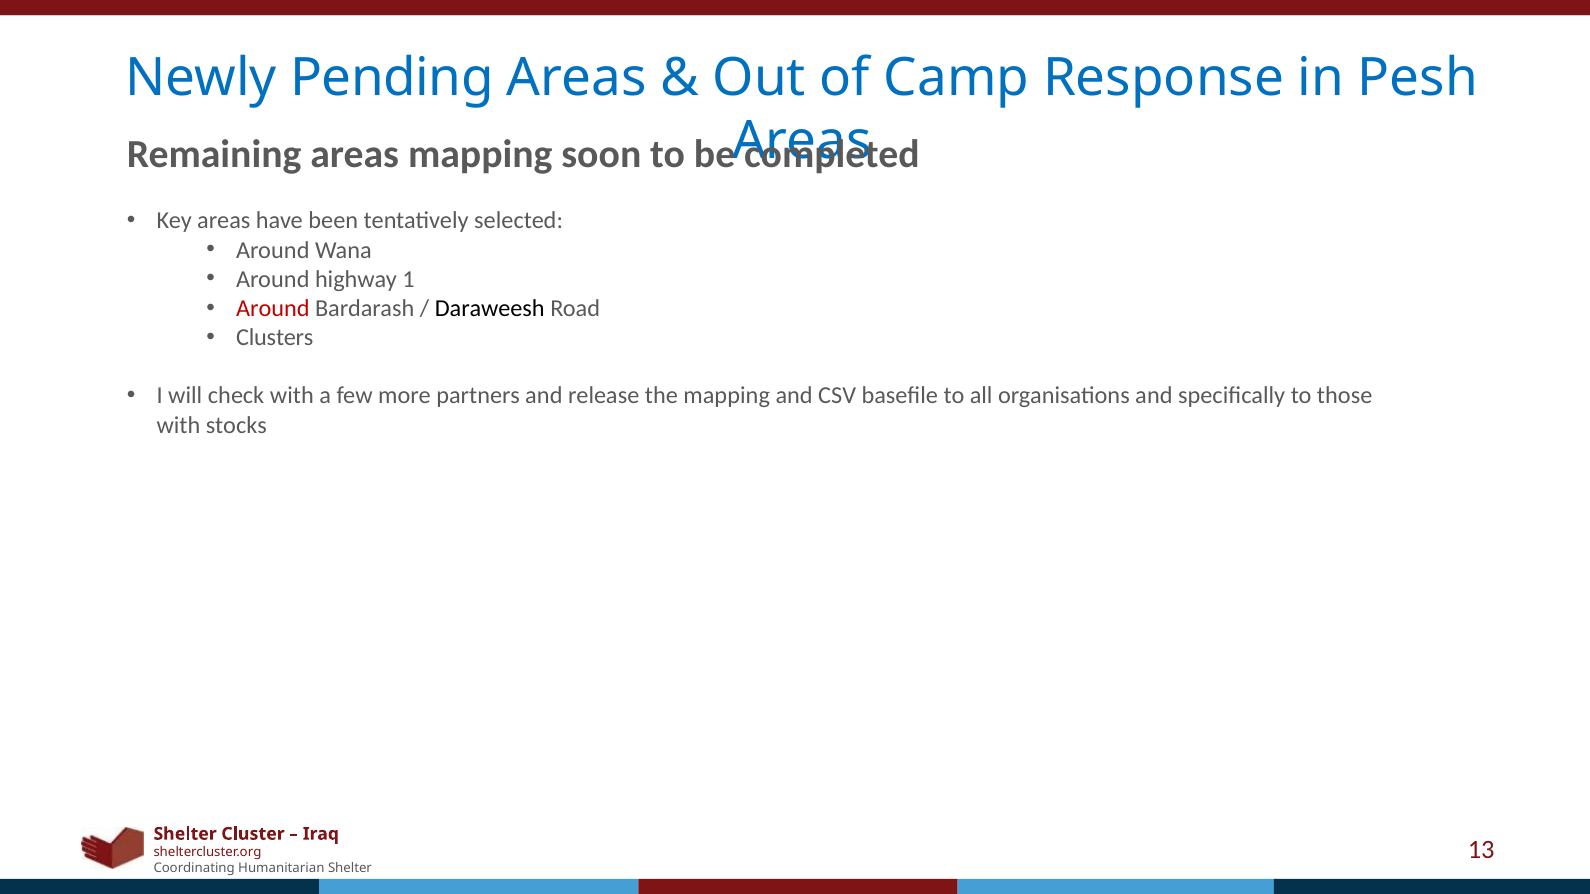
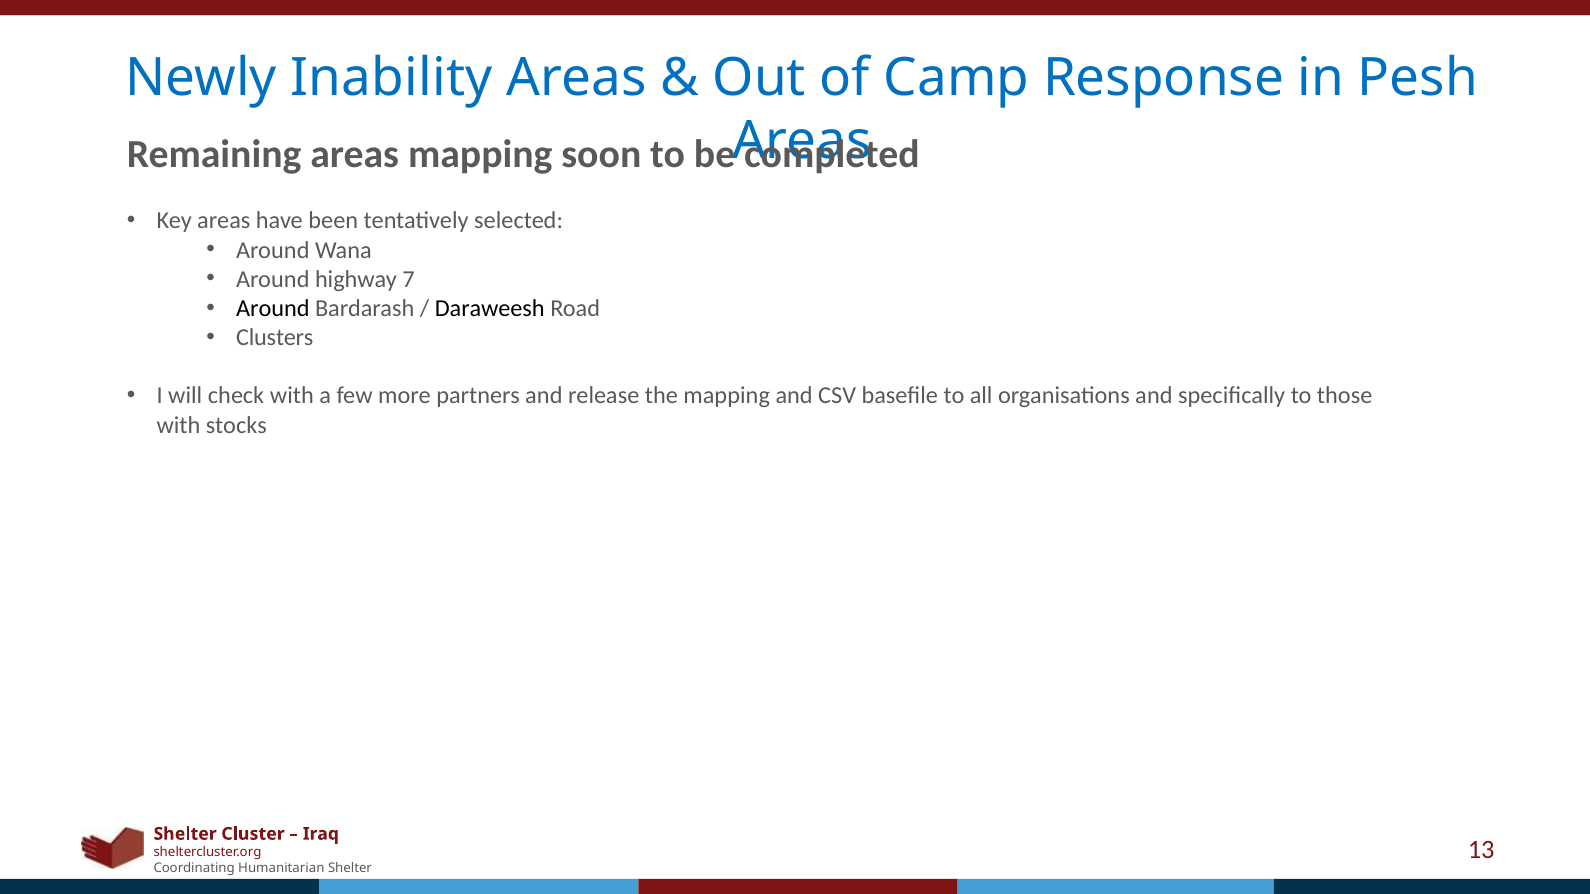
Pending: Pending -> Inability (392, 78)
1: 1 -> 7 (409, 279)
Around colour: red -> black (273, 309)
